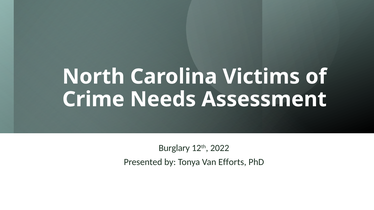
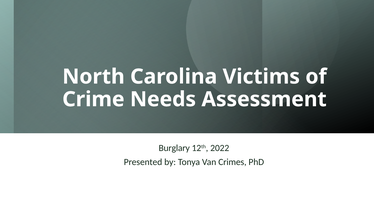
Efforts: Efforts -> Crimes (232, 162)
